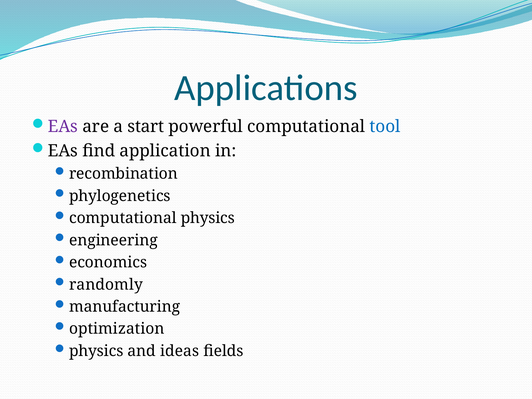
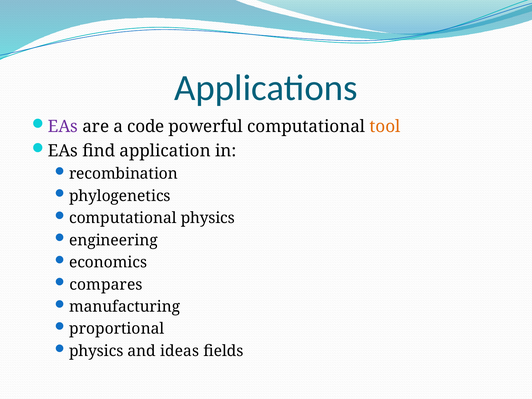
start: start -> code (146, 127)
tool colour: blue -> orange (385, 127)
randomly: randomly -> compares (106, 285)
optimization: optimization -> proportional (117, 329)
